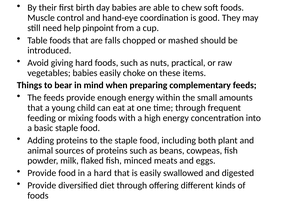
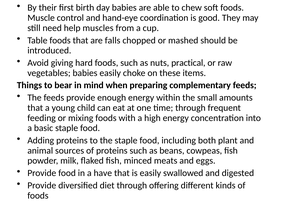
pinpoint: pinpoint -> muscles (98, 28)
a hard: hard -> have (103, 173)
